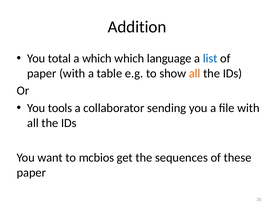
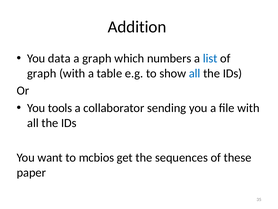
total: total -> data (59, 58)
a which: which -> graph (97, 58)
language: language -> numbers (169, 58)
paper: paper -> graph (42, 73)
all colour: orange -> blue (195, 73)
